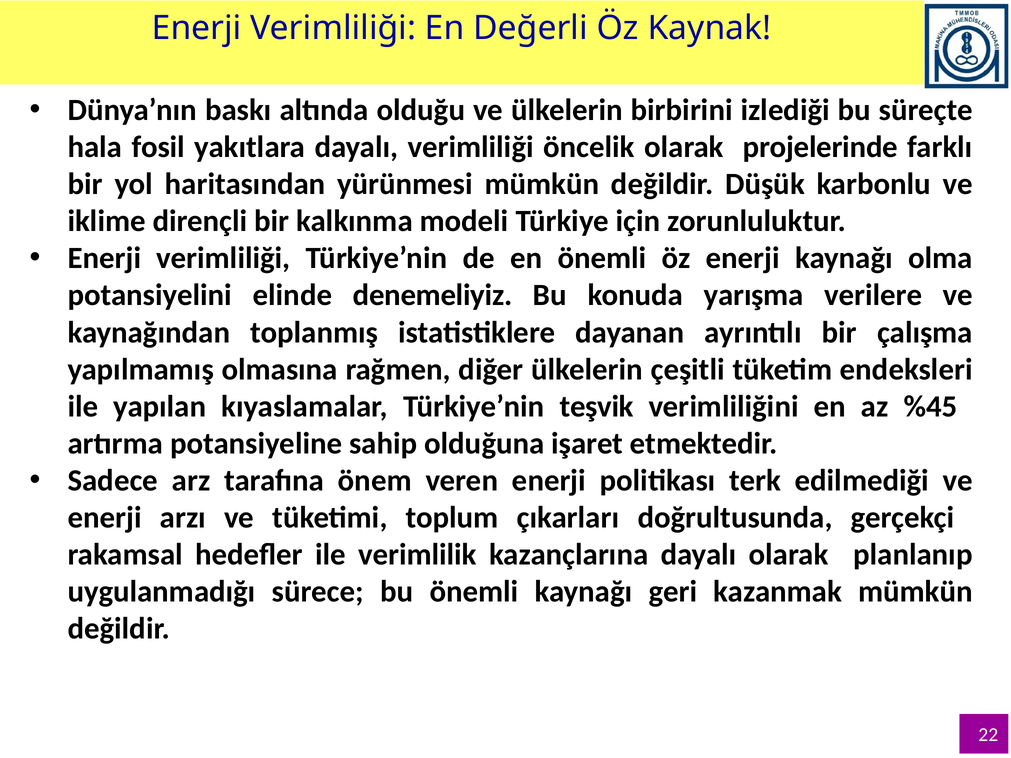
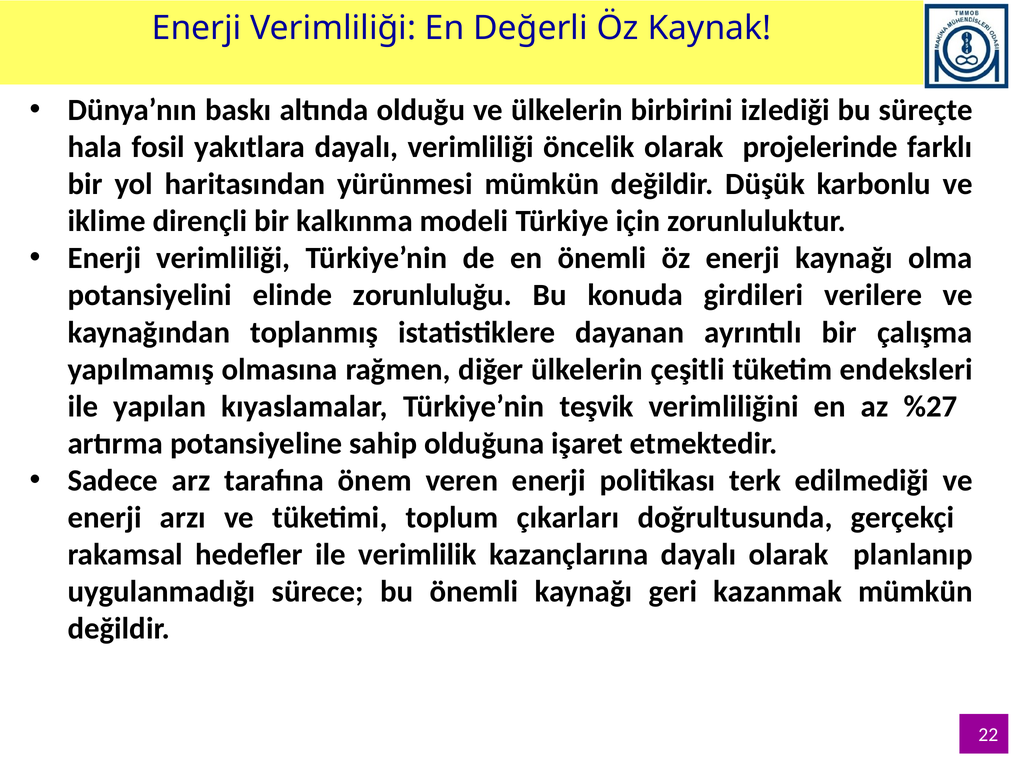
denemeliyiz: denemeliyiz -> zorunluluğu (433, 295)
yarışma: yarışma -> girdileri (754, 295)
%45: %45 -> %27 (931, 407)
